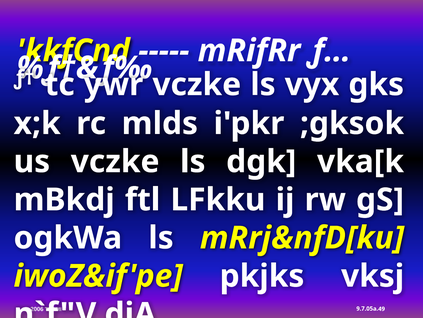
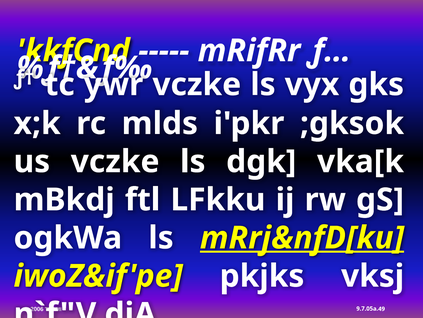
mRrj&nfD[ku underline: none -> present (302, 237)
